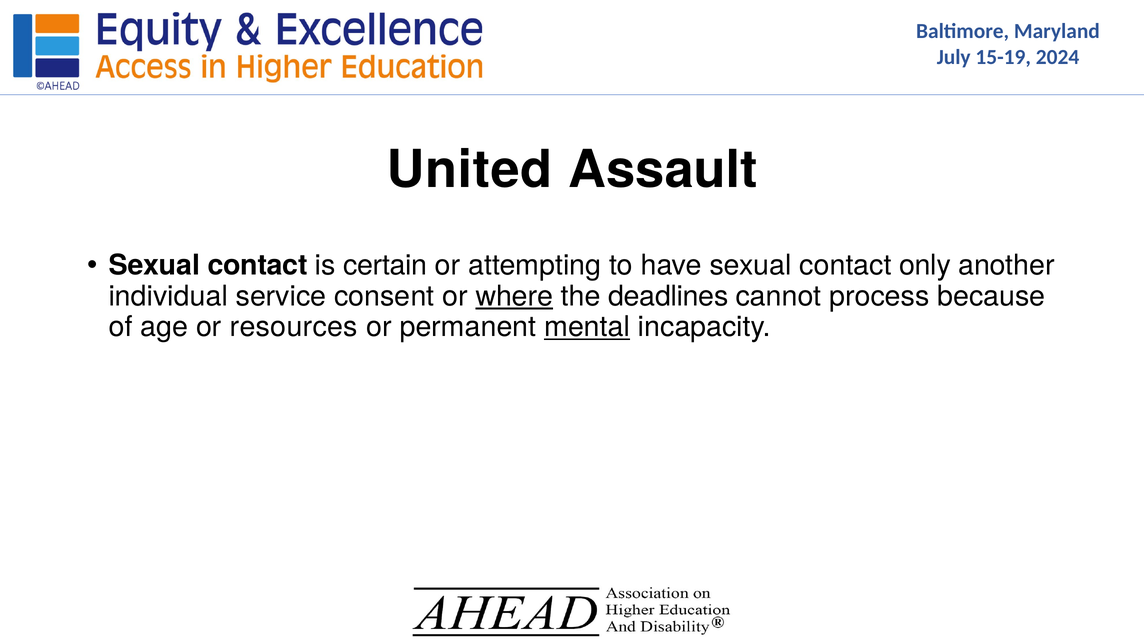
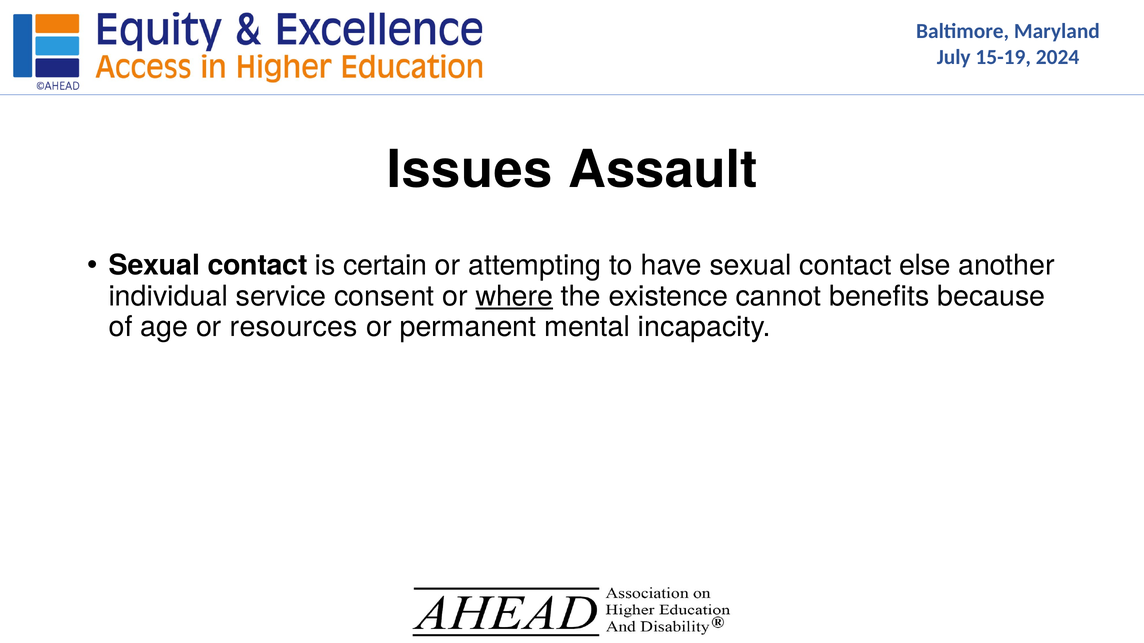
United: United -> Issues (470, 170)
only: only -> else (925, 265)
deadlines: deadlines -> existence (668, 296)
process: process -> benefits (879, 296)
mental underline: present -> none (587, 327)
